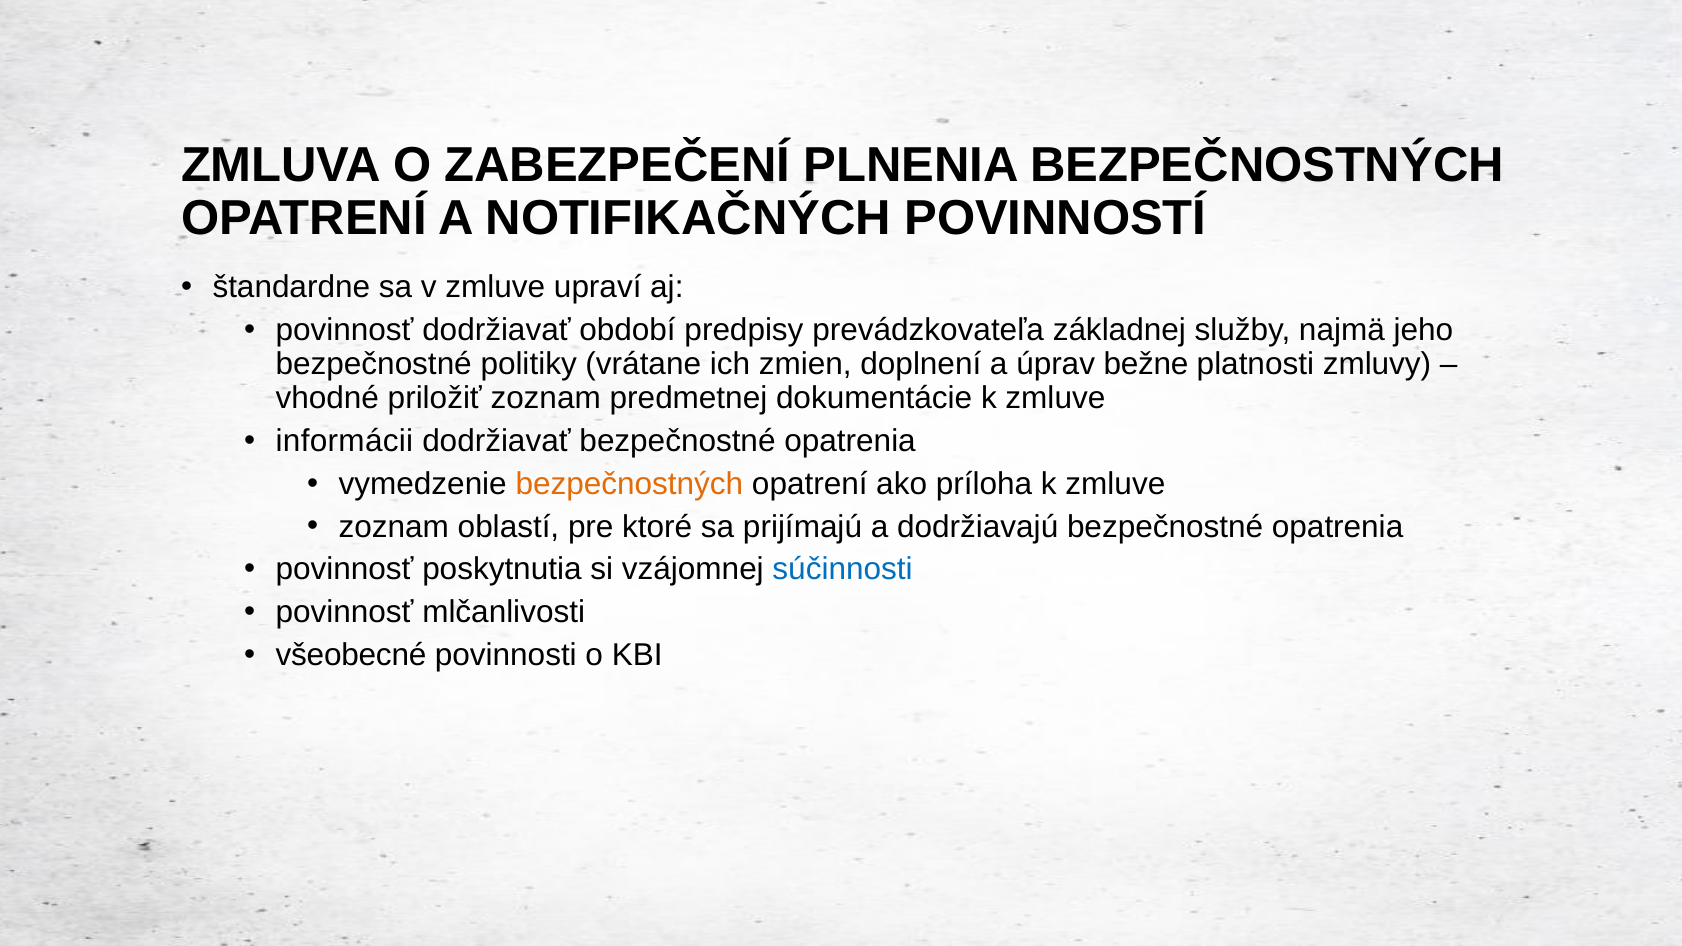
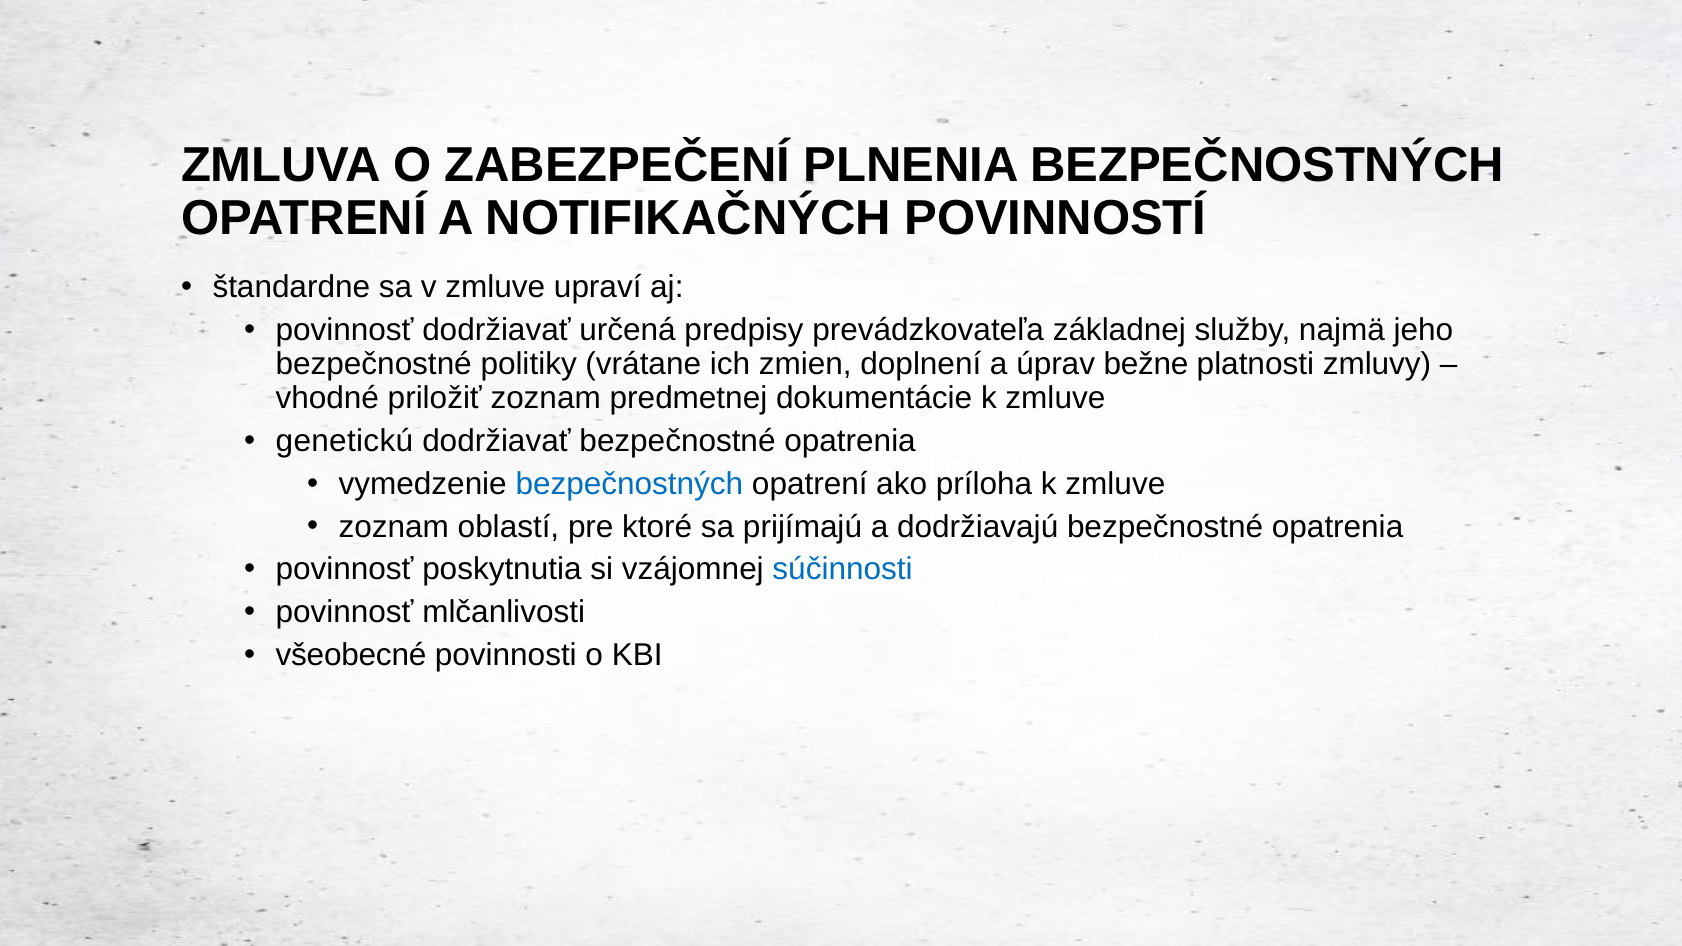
období: období -> určená (628, 330)
informácii: informácii -> genetickú (344, 441)
bezpečnostných colour: orange -> blue (629, 484)
